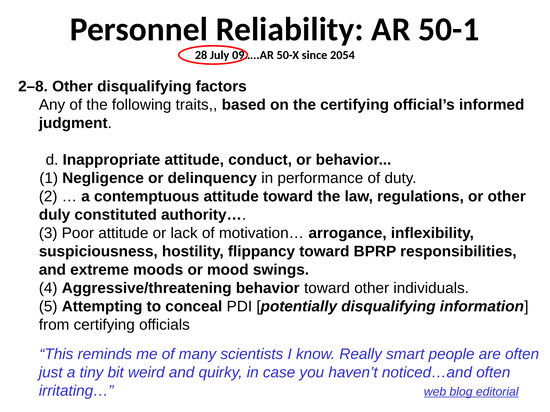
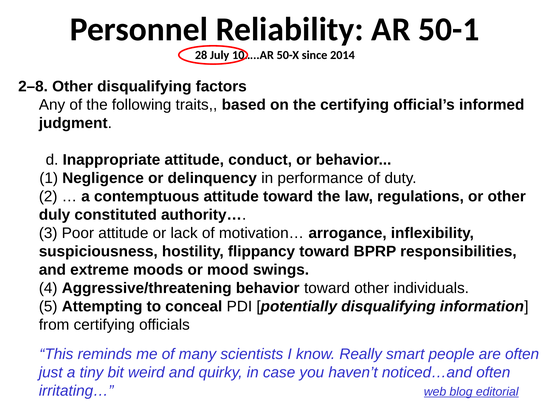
09…..AR: 09…..AR -> 10…..AR (253, 55)
2054: 2054 -> 2014 (343, 55)
